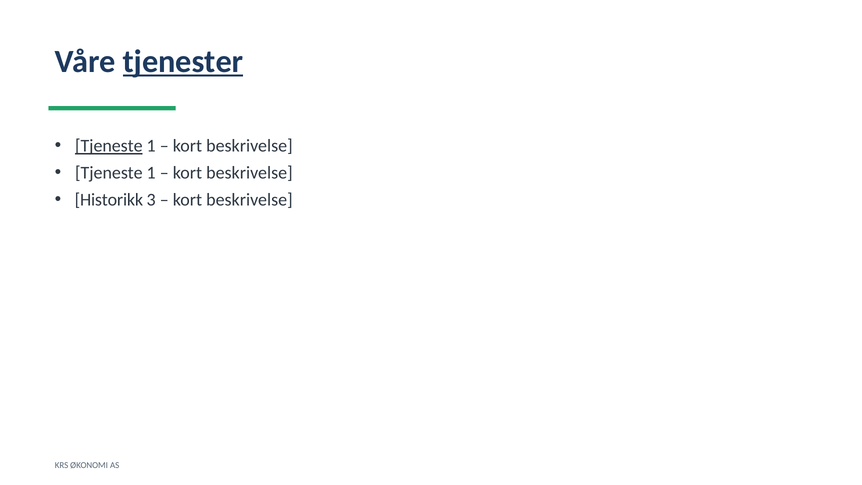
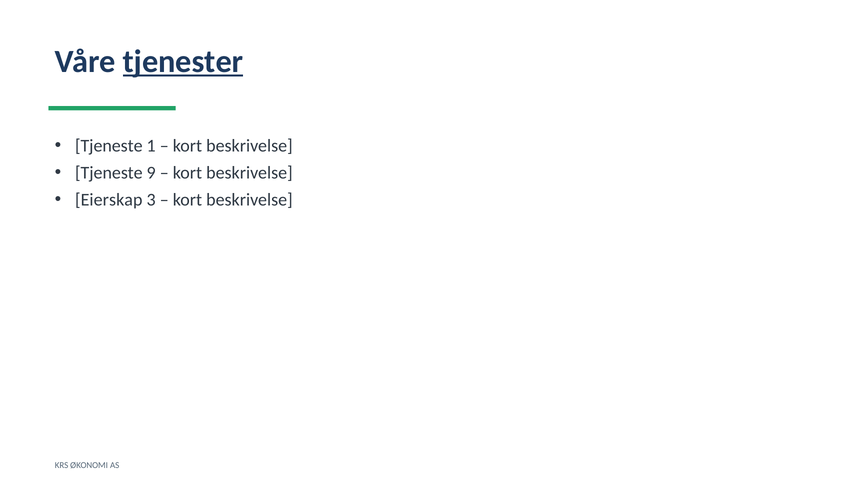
Tjeneste underline: present -> none (109, 146)
1: 1 -> 9 (151, 173)
Historikk: Historikk -> Eierskap (109, 200)
